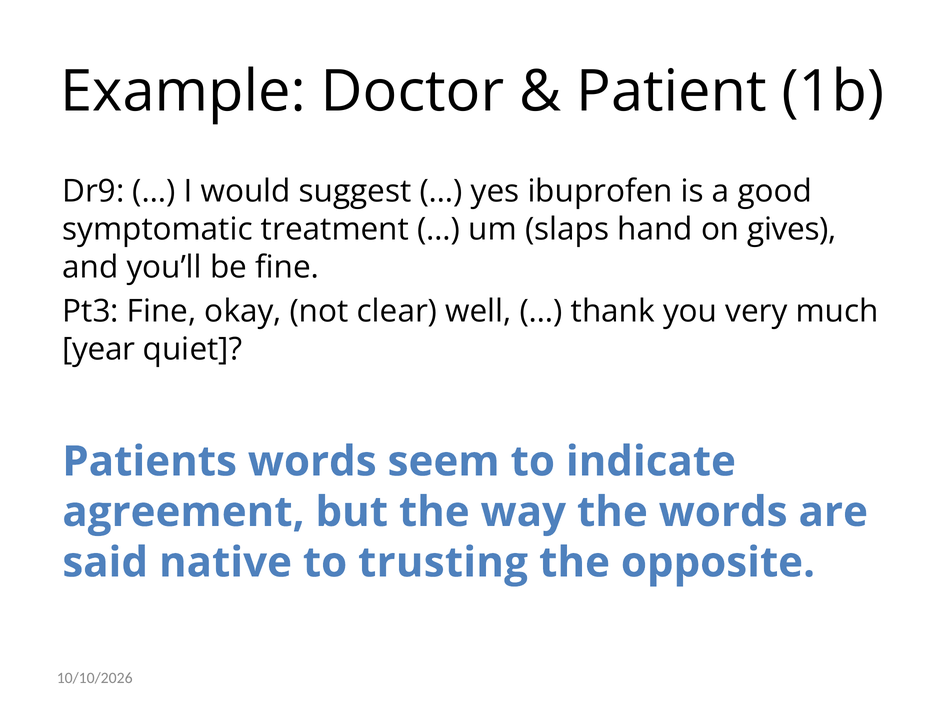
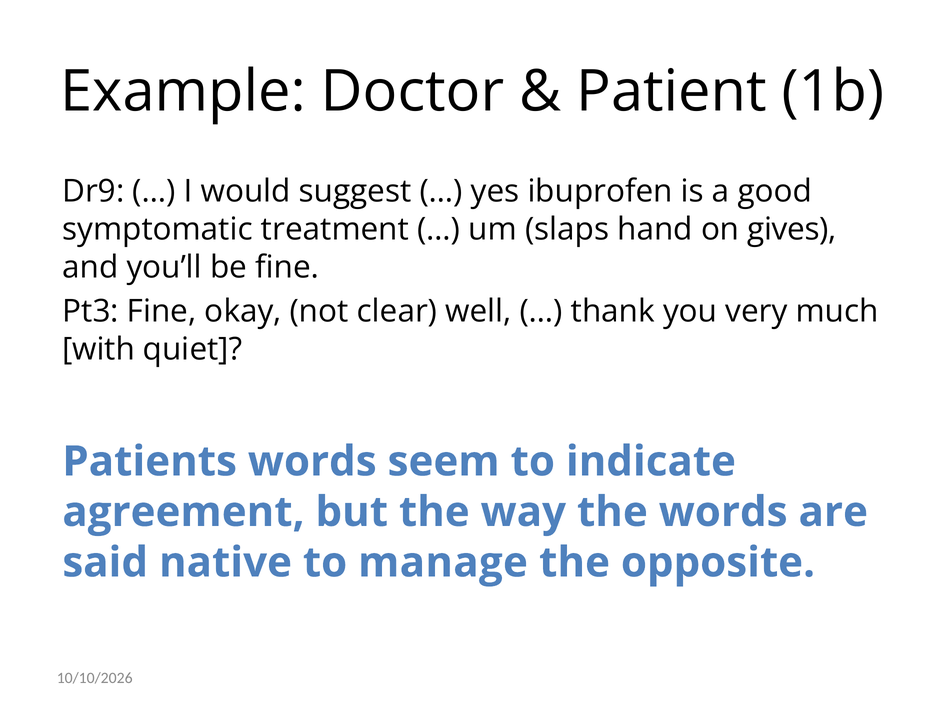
year: year -> with (99, 349)
trusting: trusting -> manage (443, 562)
